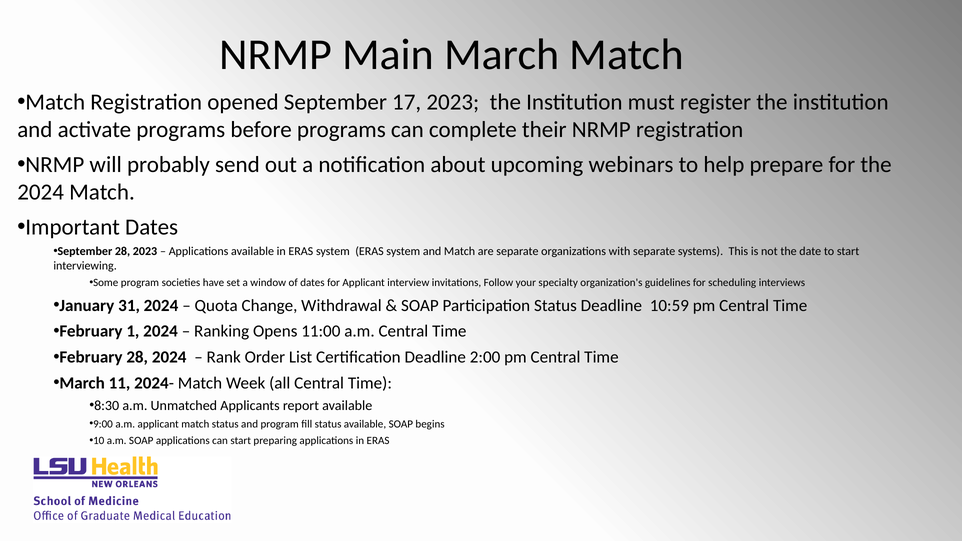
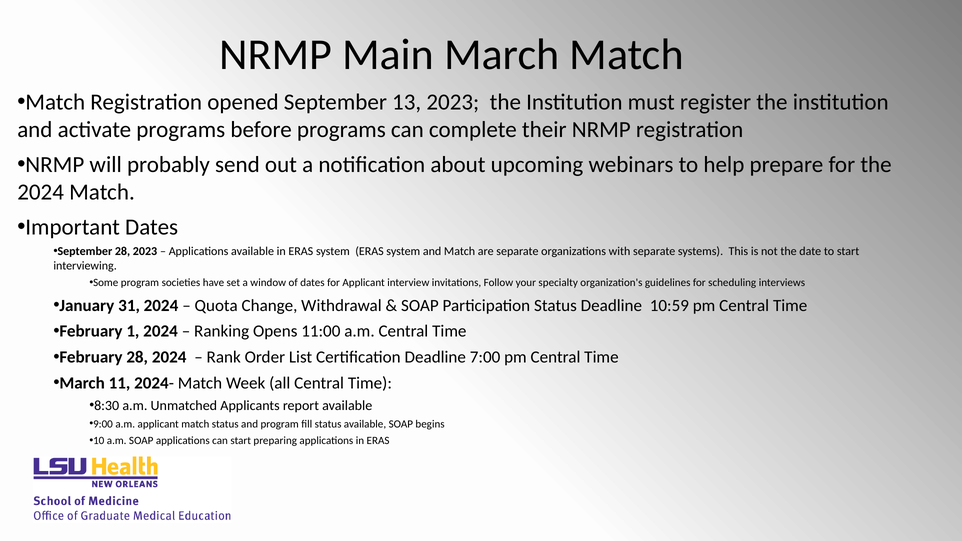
17: 17 -> 13 (407, 102)
2:00: 2:00 -> 7:00 (485, 357)
